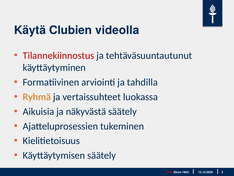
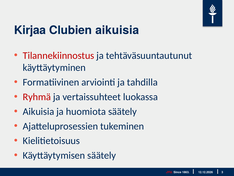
Käytä: Käytä -> Kirjaa (30, 30)
Clubien videolla: videolla -> aikuisia (117, 30)
Ryhmä colour: orange -> red (37, 97)
näkyvästä: näkyvästä -> huomiota (86, 111)
